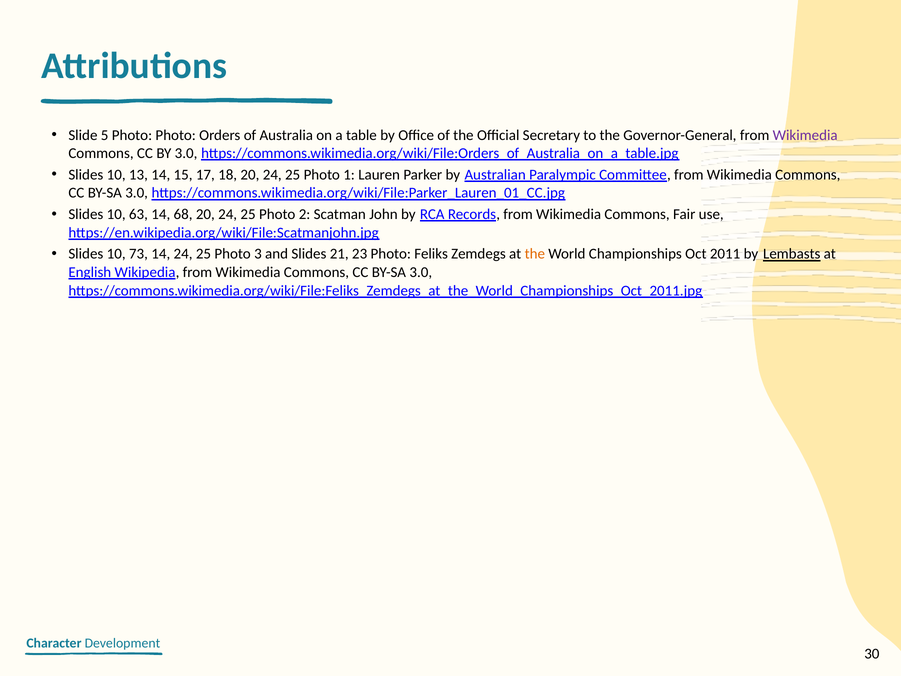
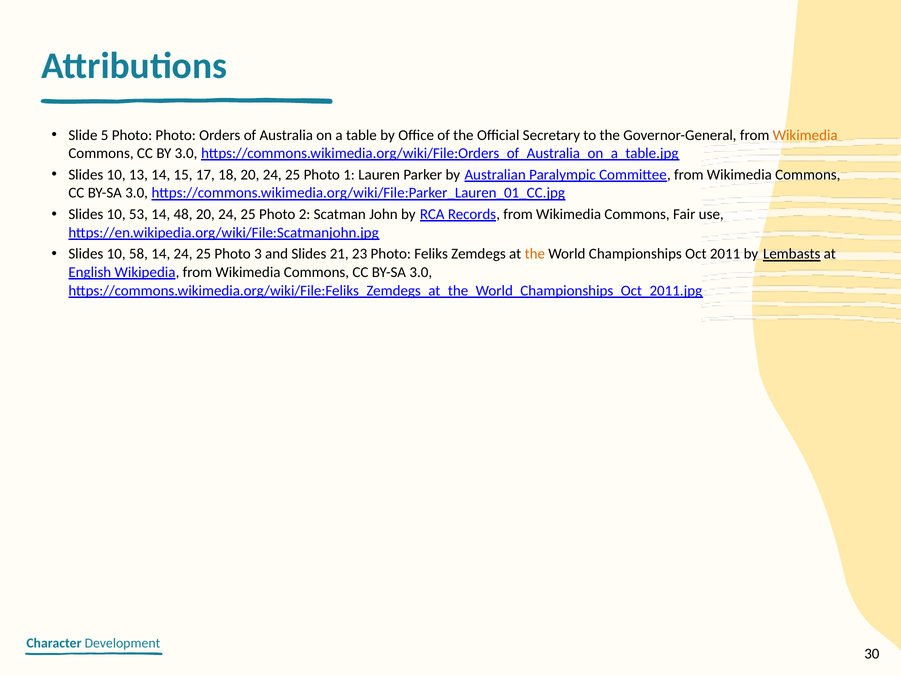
Wikimedia colour: purple -> orange (805, 135)
63: 63 -> 53 (138, 214)
68: 68 -> 48 (183, 214)
73: 73 -> 58 (138, 254)
